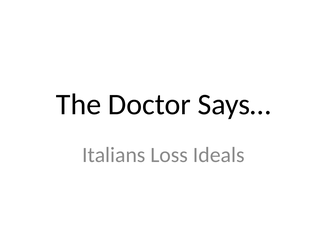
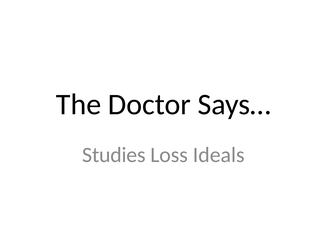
Italians: Italians -> Studies (114, 155)
